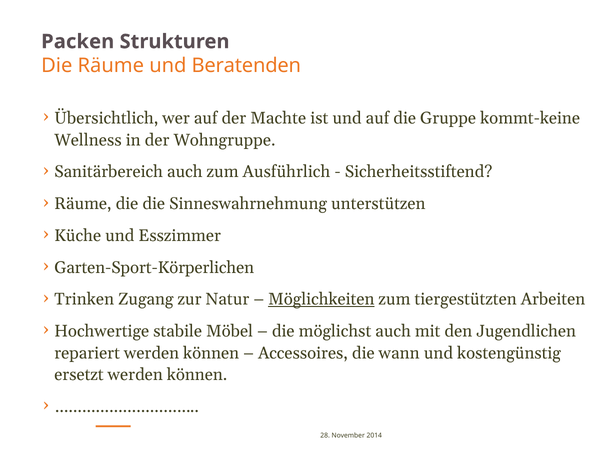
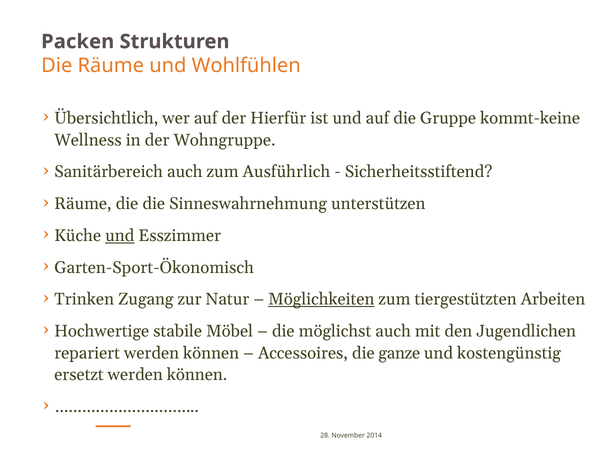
Beratenden: Beratenden -> Wohlfühlen (246, 66)
Machte: Machte -> Hierfür (278, 118)
und underline: none -> present (120, 236)
Garten-Sport-Körperlichen: Garten-Sport-Körperlichen -> Garten-Sport-Ökonomisch (154, 267)
wann: wann -> ganze (399, 353)
